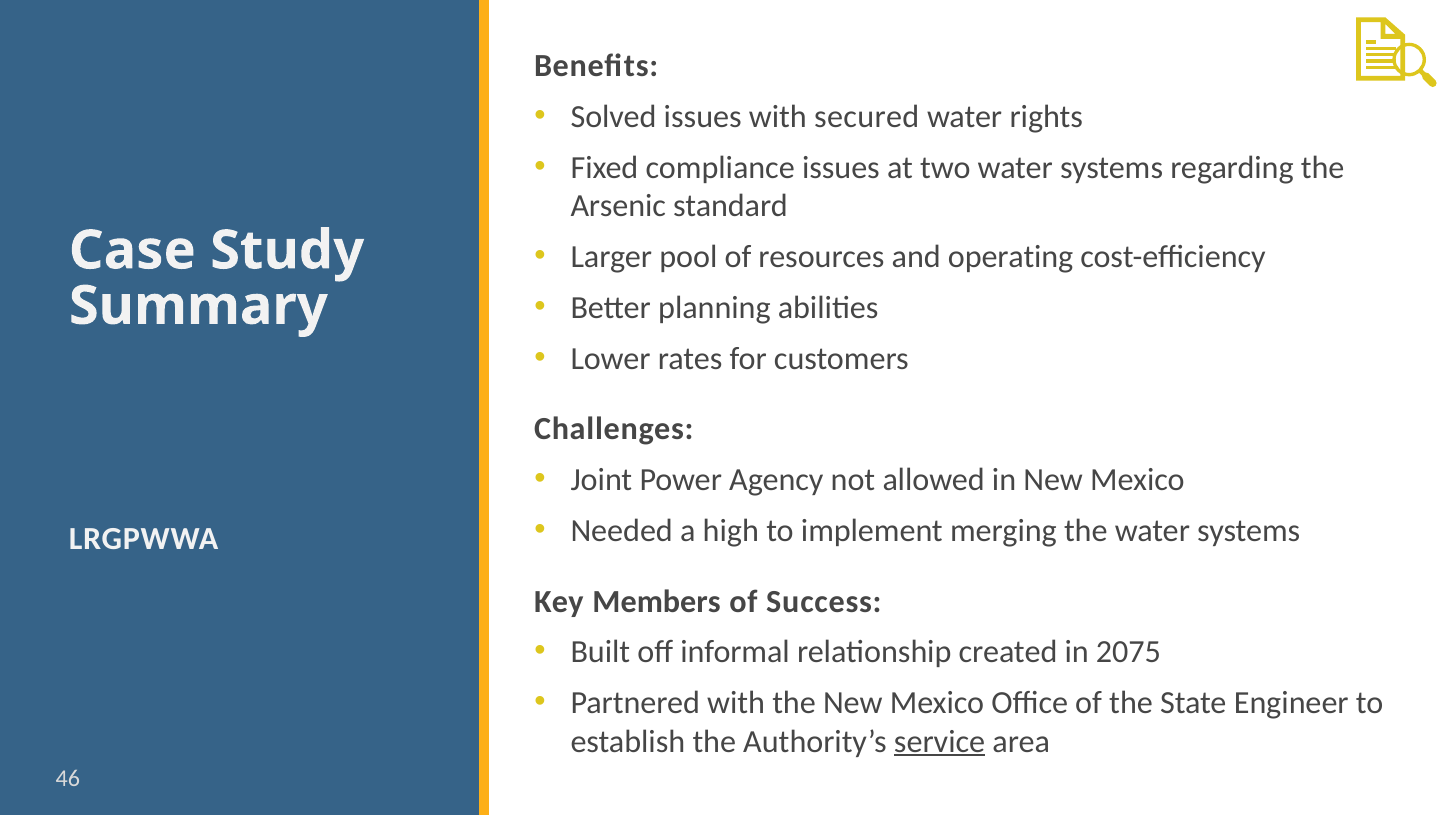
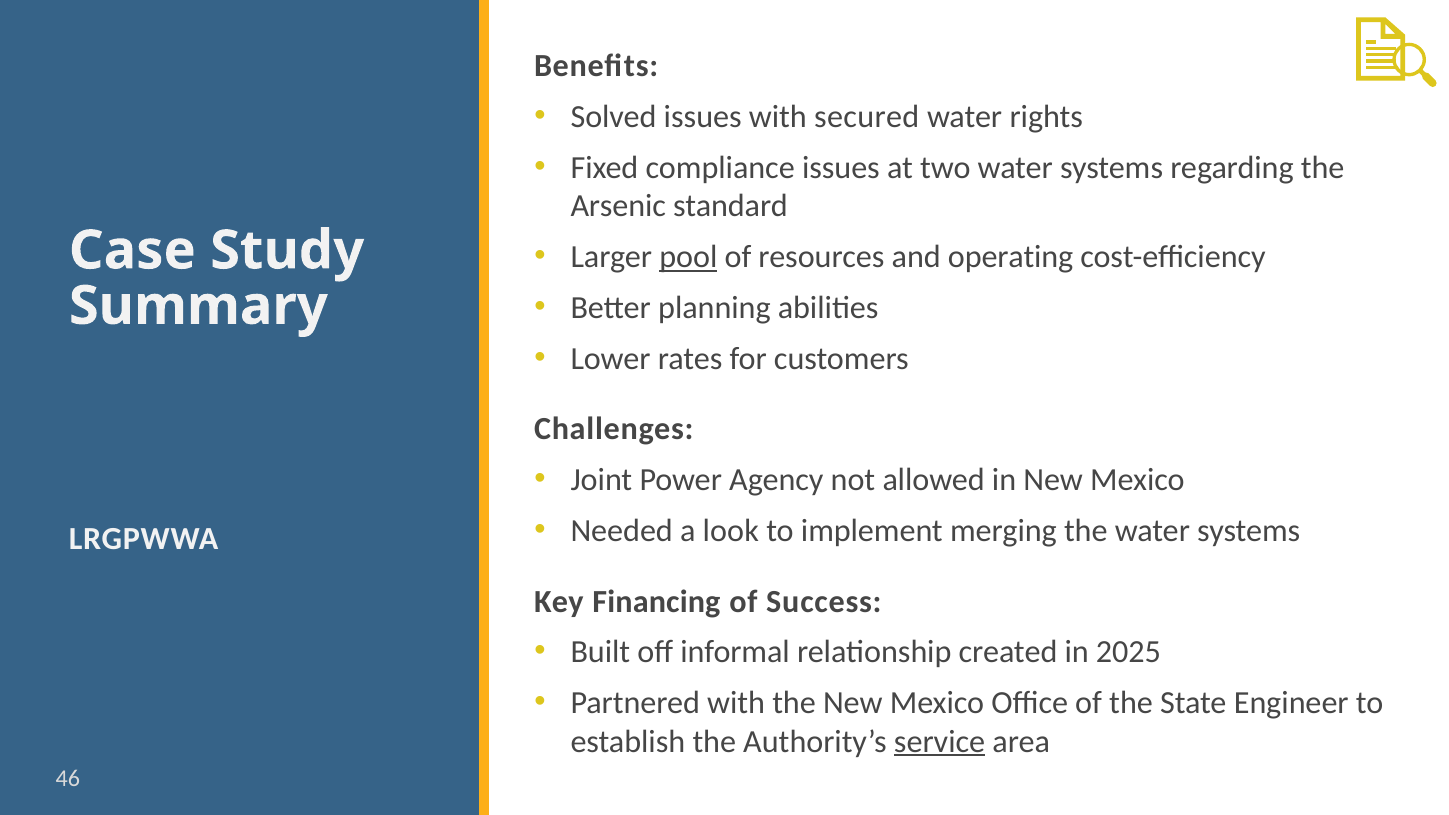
pool underline: none -> present (688, 257)
high: high -> look (731, 531)
Members: Members -> Financing (656, 602)
2075: 2075 -> 2025 (1128, 652)
